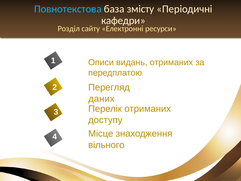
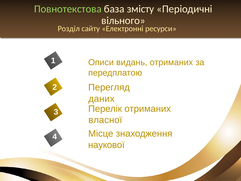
Повнотекстова colour: light blue -> light green (68, 9)
кафедри: кафедри -> вільного (123, 21)
доступу: доступу -> власної (105, 120)
вільного: вільного -> наукової (106, 145)
